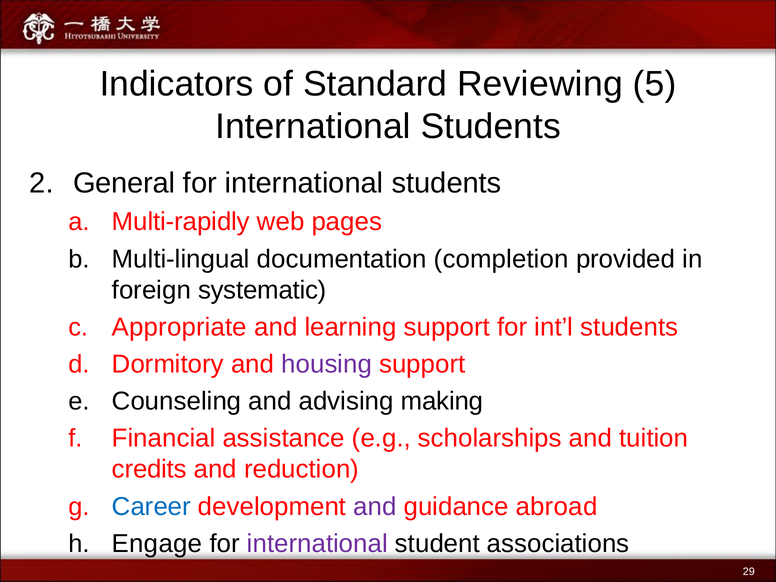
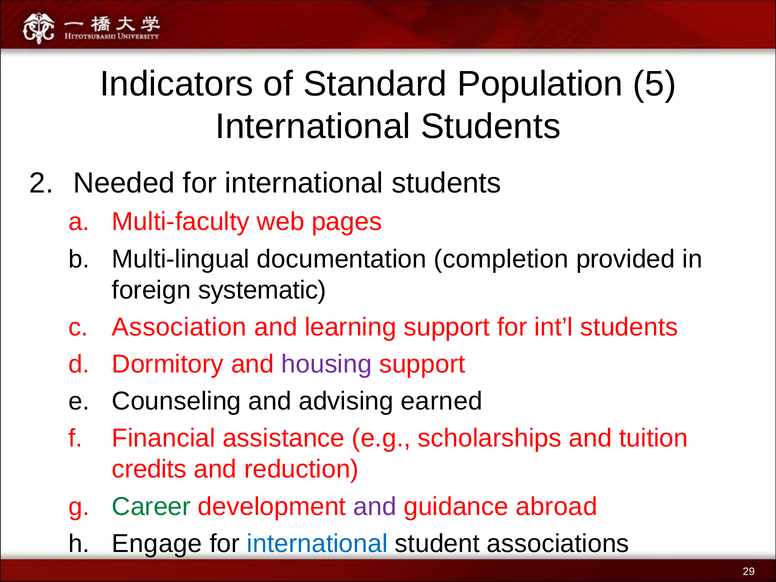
Reviewing: Reviewing -> Population (540, 84)
General: General -> Needed (124, 183)
Multi-rapidly: Multi-rapidly -> Multi-faculty (181, 222)
Appropriate: Appropriate -> Association (179, 327)
making: making -> earned (442, 401)
Career colour: blue -> green (151, 506)
international colour: purple -> blue (317, 544)
